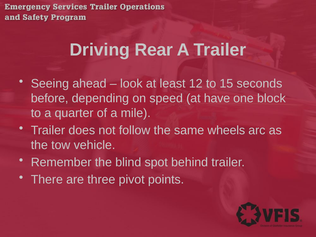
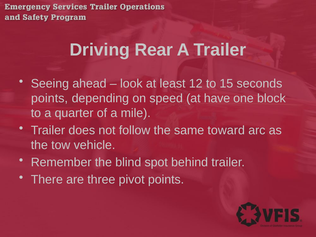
before: before -> points (49, 98)
wheels: wheels -> toward (226, 130)
